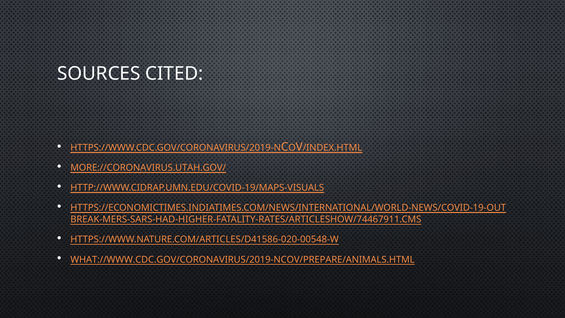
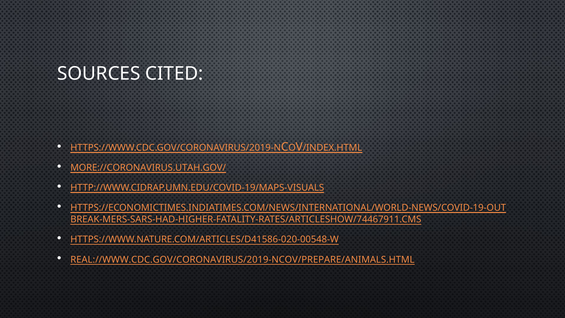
WHAT://WWW.CDC.GOV/CORONAVIRUS/2019-NCOV/PREPARE/ANIMALS.HTML: WHAT://WWW.CDC.GOV/CORONAVIRUS/2019-NCOV/PREPARE/ANIMALS.HTML -> REAL://WWW.CDC.GOV/CORONAVIRUS/2019-NCOV/PREPARE/ANIMALS.HTML (242, 259)
